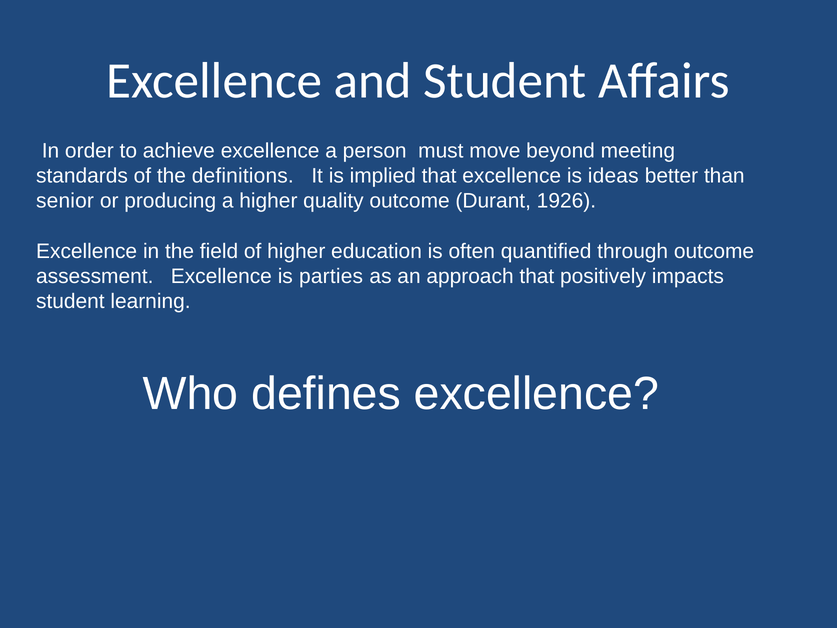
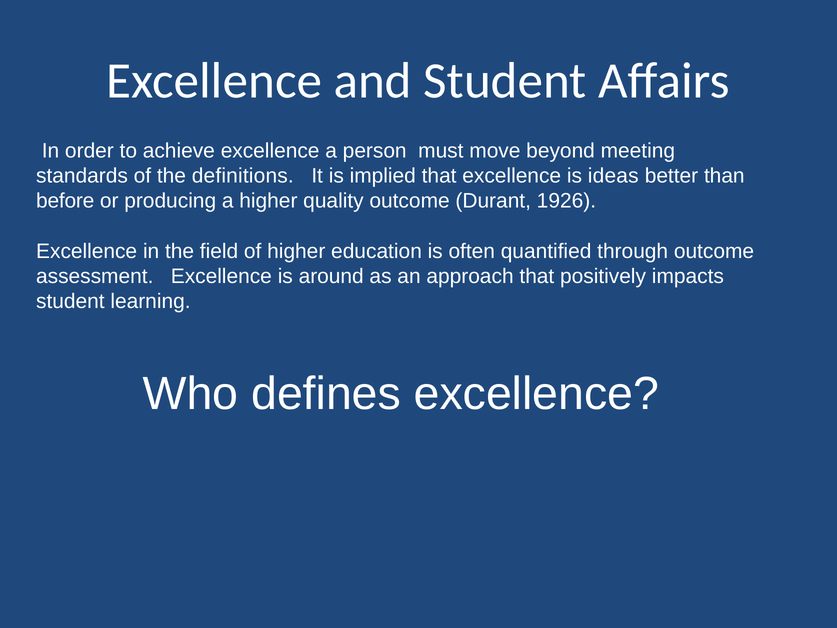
senior: senior -> before (65, 201)
parties: parties -> around (331, 276)
